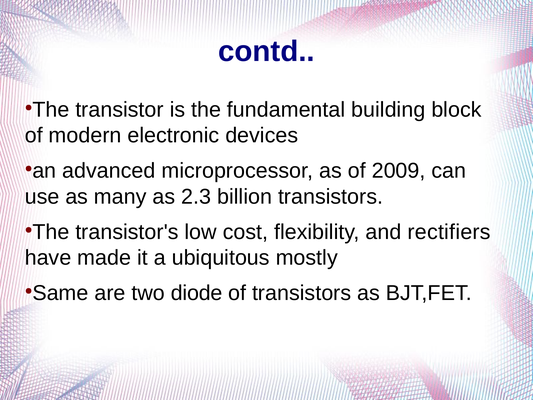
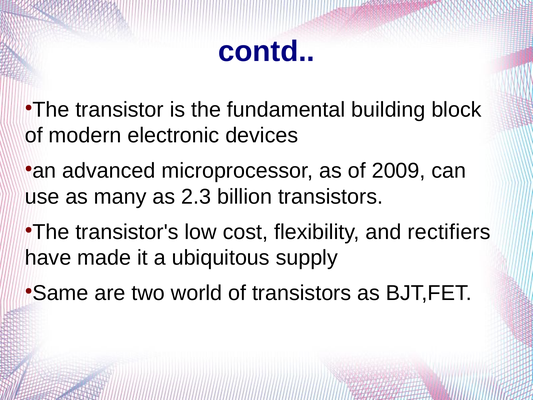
mostly: mostly -> supply (307, 258)
diode: diode -> world (197, 293)
